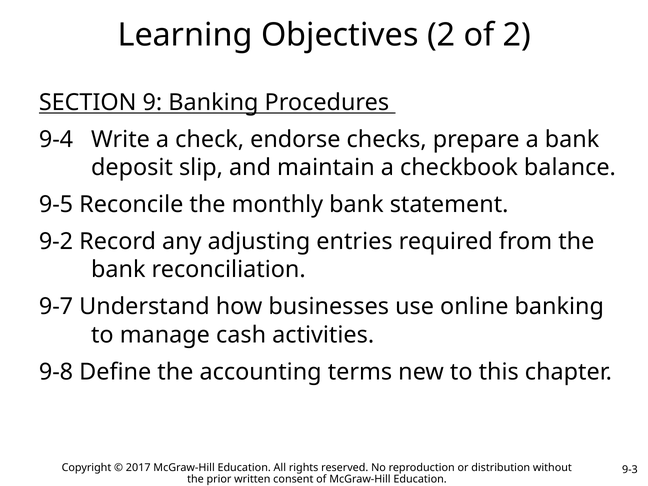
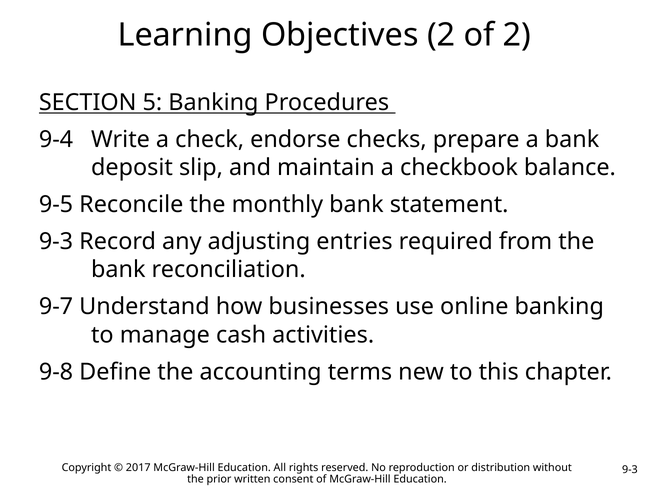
9: 9 -> 5 (152, 102)
9-2: 9-2 -> 9-3 (56, 242)
